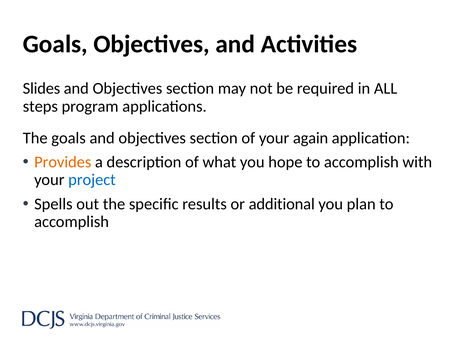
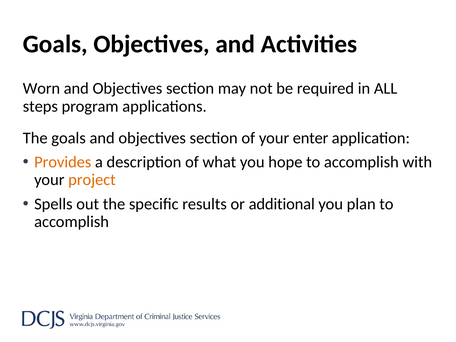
Slides: Slides -> Worn (41, 88)
again: again -> enter (311, 138)
project colour: blue -> orange (92, 180)
